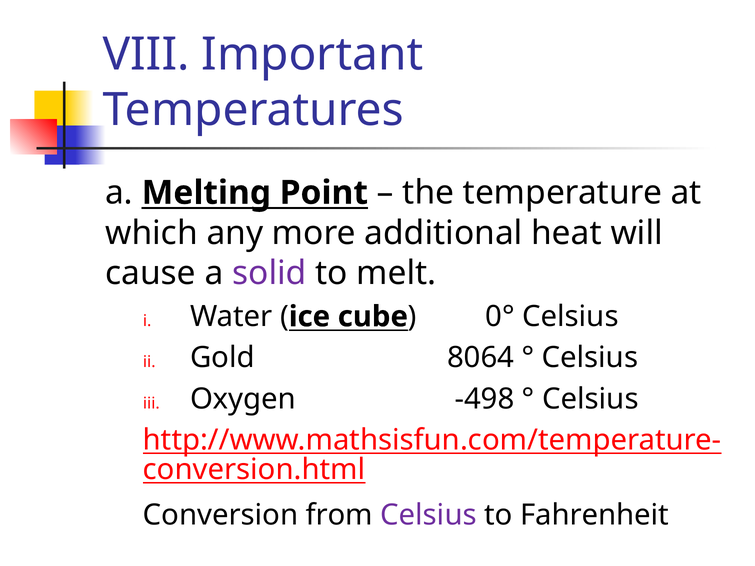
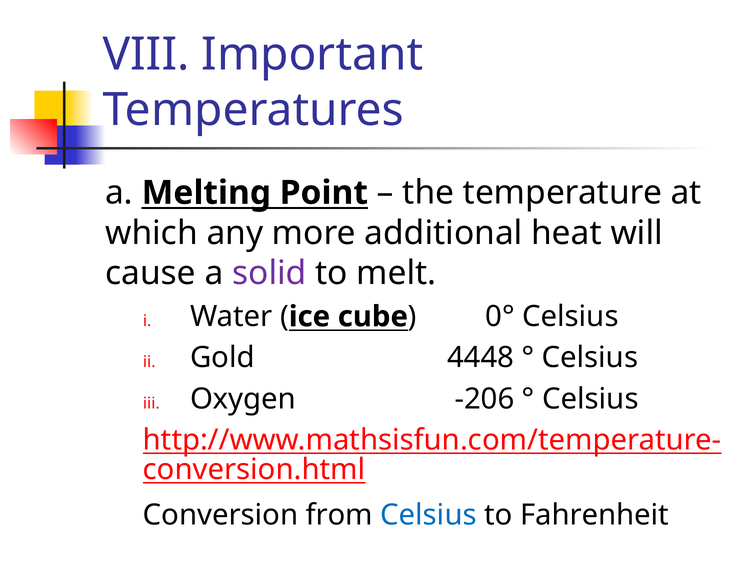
8064: 8064 -> 4448 (481, 358)
-498: -498 -> -206 (484, 399)
Celsius colour: purple -> blue (428, 515)
